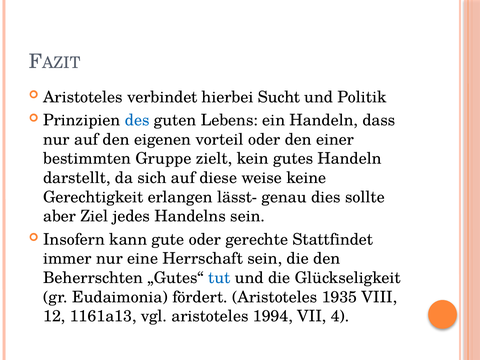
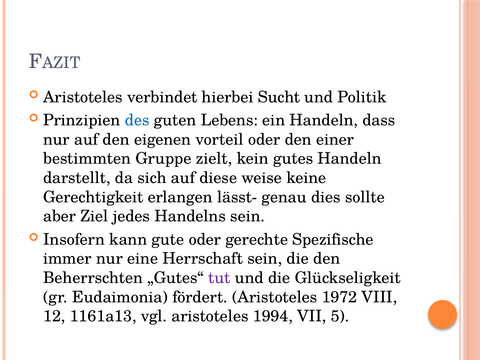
Stattfindet: Stattfindet -> Spezifische (333, 239)
tut colour: blue -> purple (219, 278)
1935: 1935 -> 1972 (339, 297)
4: 4 -> 5 (340, 316)
